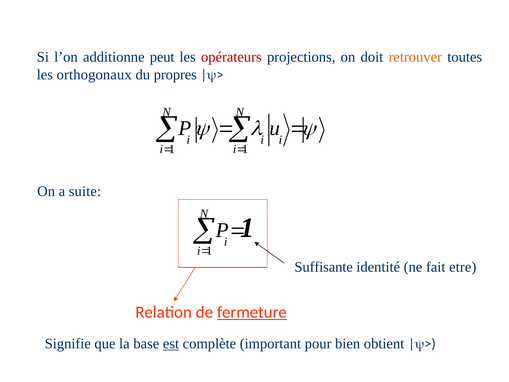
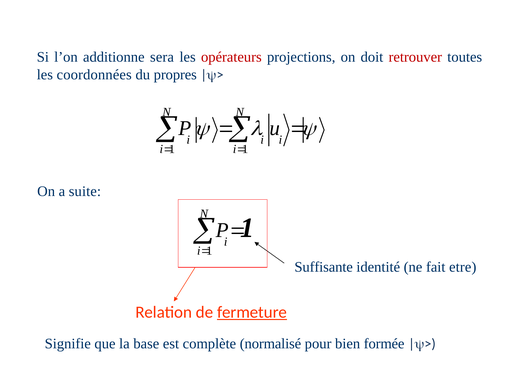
peut: peut -> sera (162, 57)
retrouver colour: orange -> red (415, 57)
orthogonaux: orthogonaux -> coordonnées (94, 74)
est underline: present -> none (171, 344)
important: important -> normalisé (270, 344)
obtient: obtient -> formée (384, 344)
